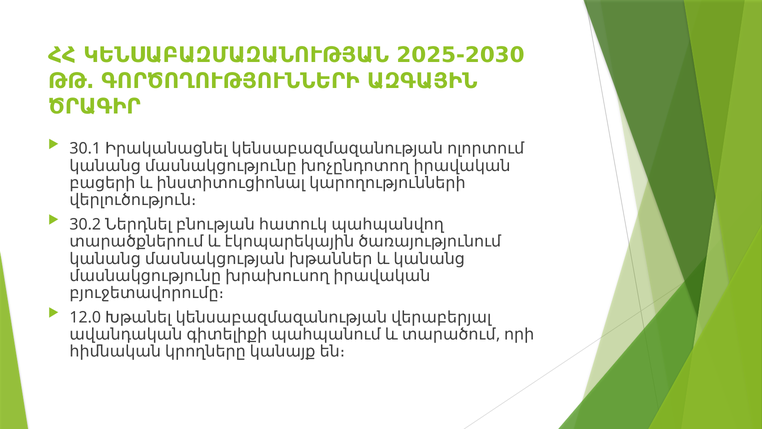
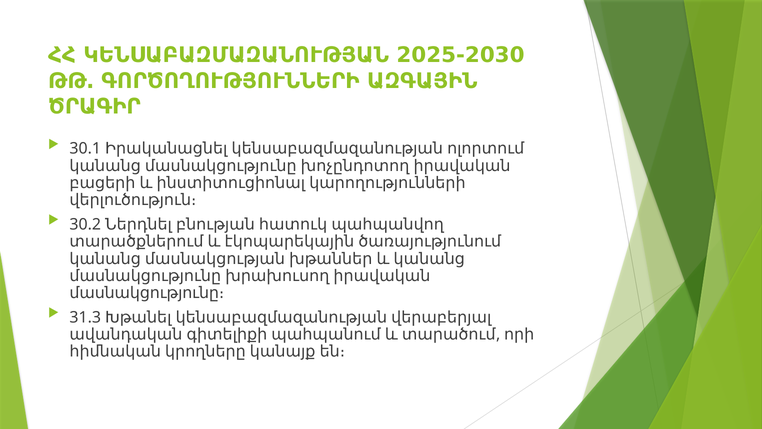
բյուջետավորումը։: բյուջետավորումը։ -> մասնակցությունը։ (147, 293)
12.0: 12.0 -> 31.3 (85, 317)
